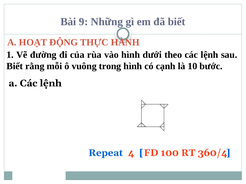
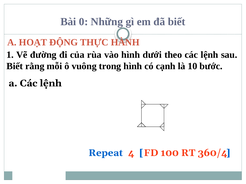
9: 9 -> 0 (84, 22)
